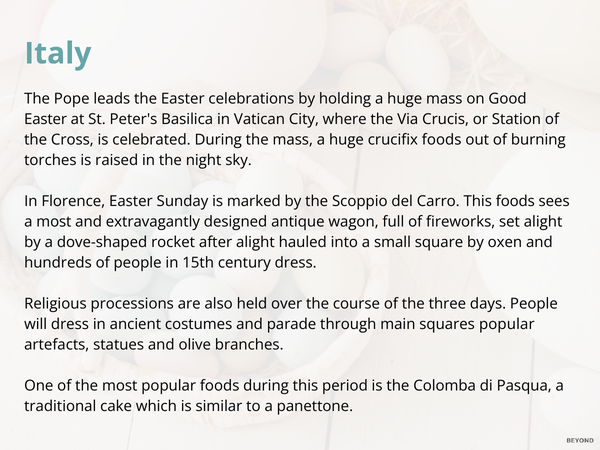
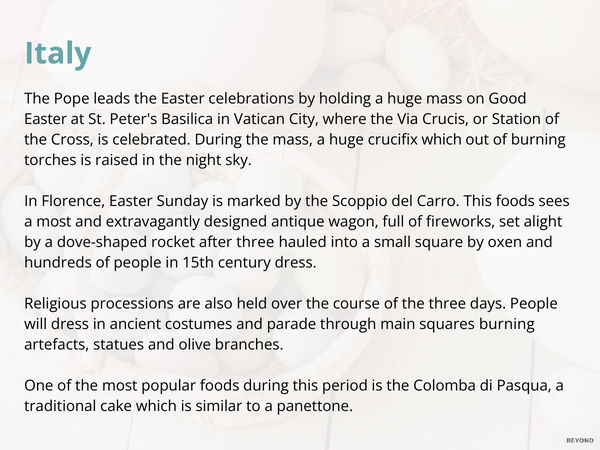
crucifix foods: foods -> which (442, 140)
after alight: alight -> three (255, 242)
squares popular: popular -> burning (507, 324)
